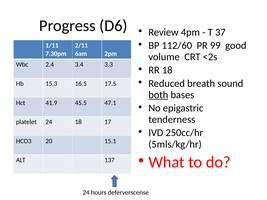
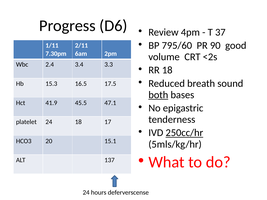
112/60: 112/60 -> 795/60 (177, 46)
99: 99 -> 90 (215, 46)
250cc/hr underline: none -> present (184, 133)
